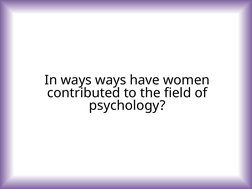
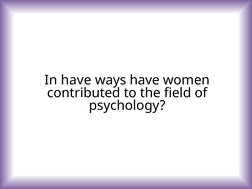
In ways: ways -> have (76, 80)
